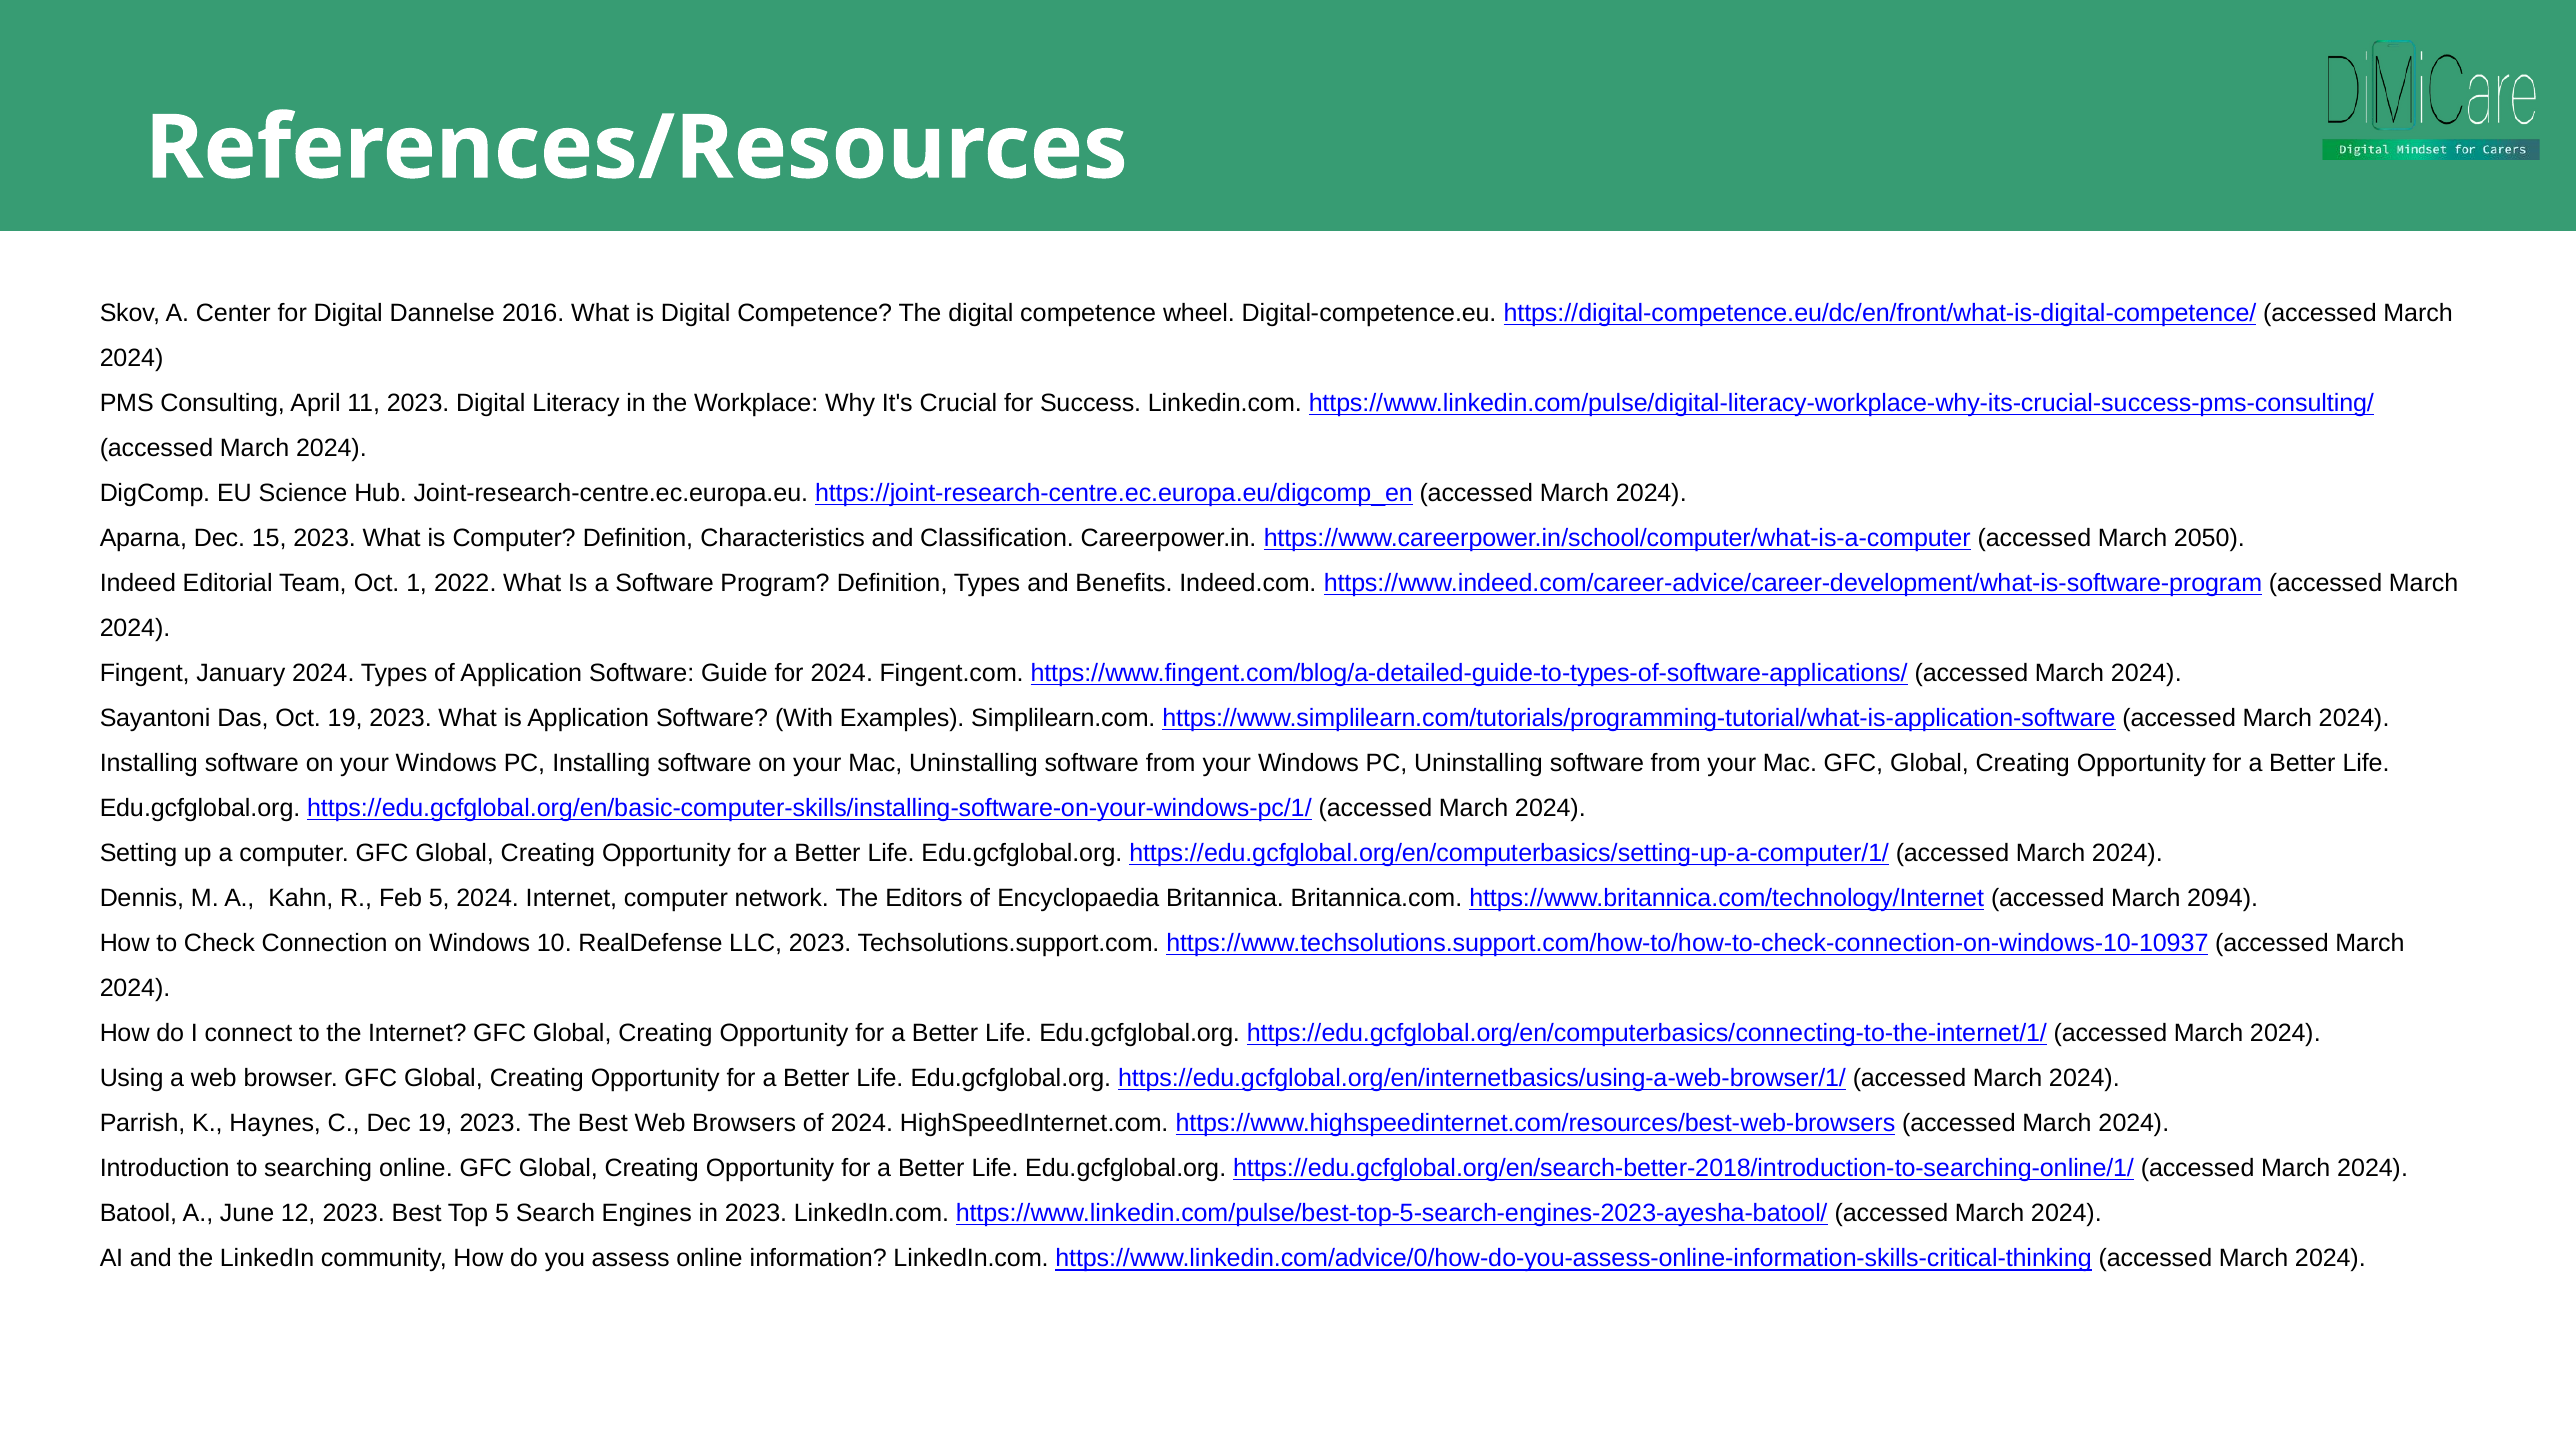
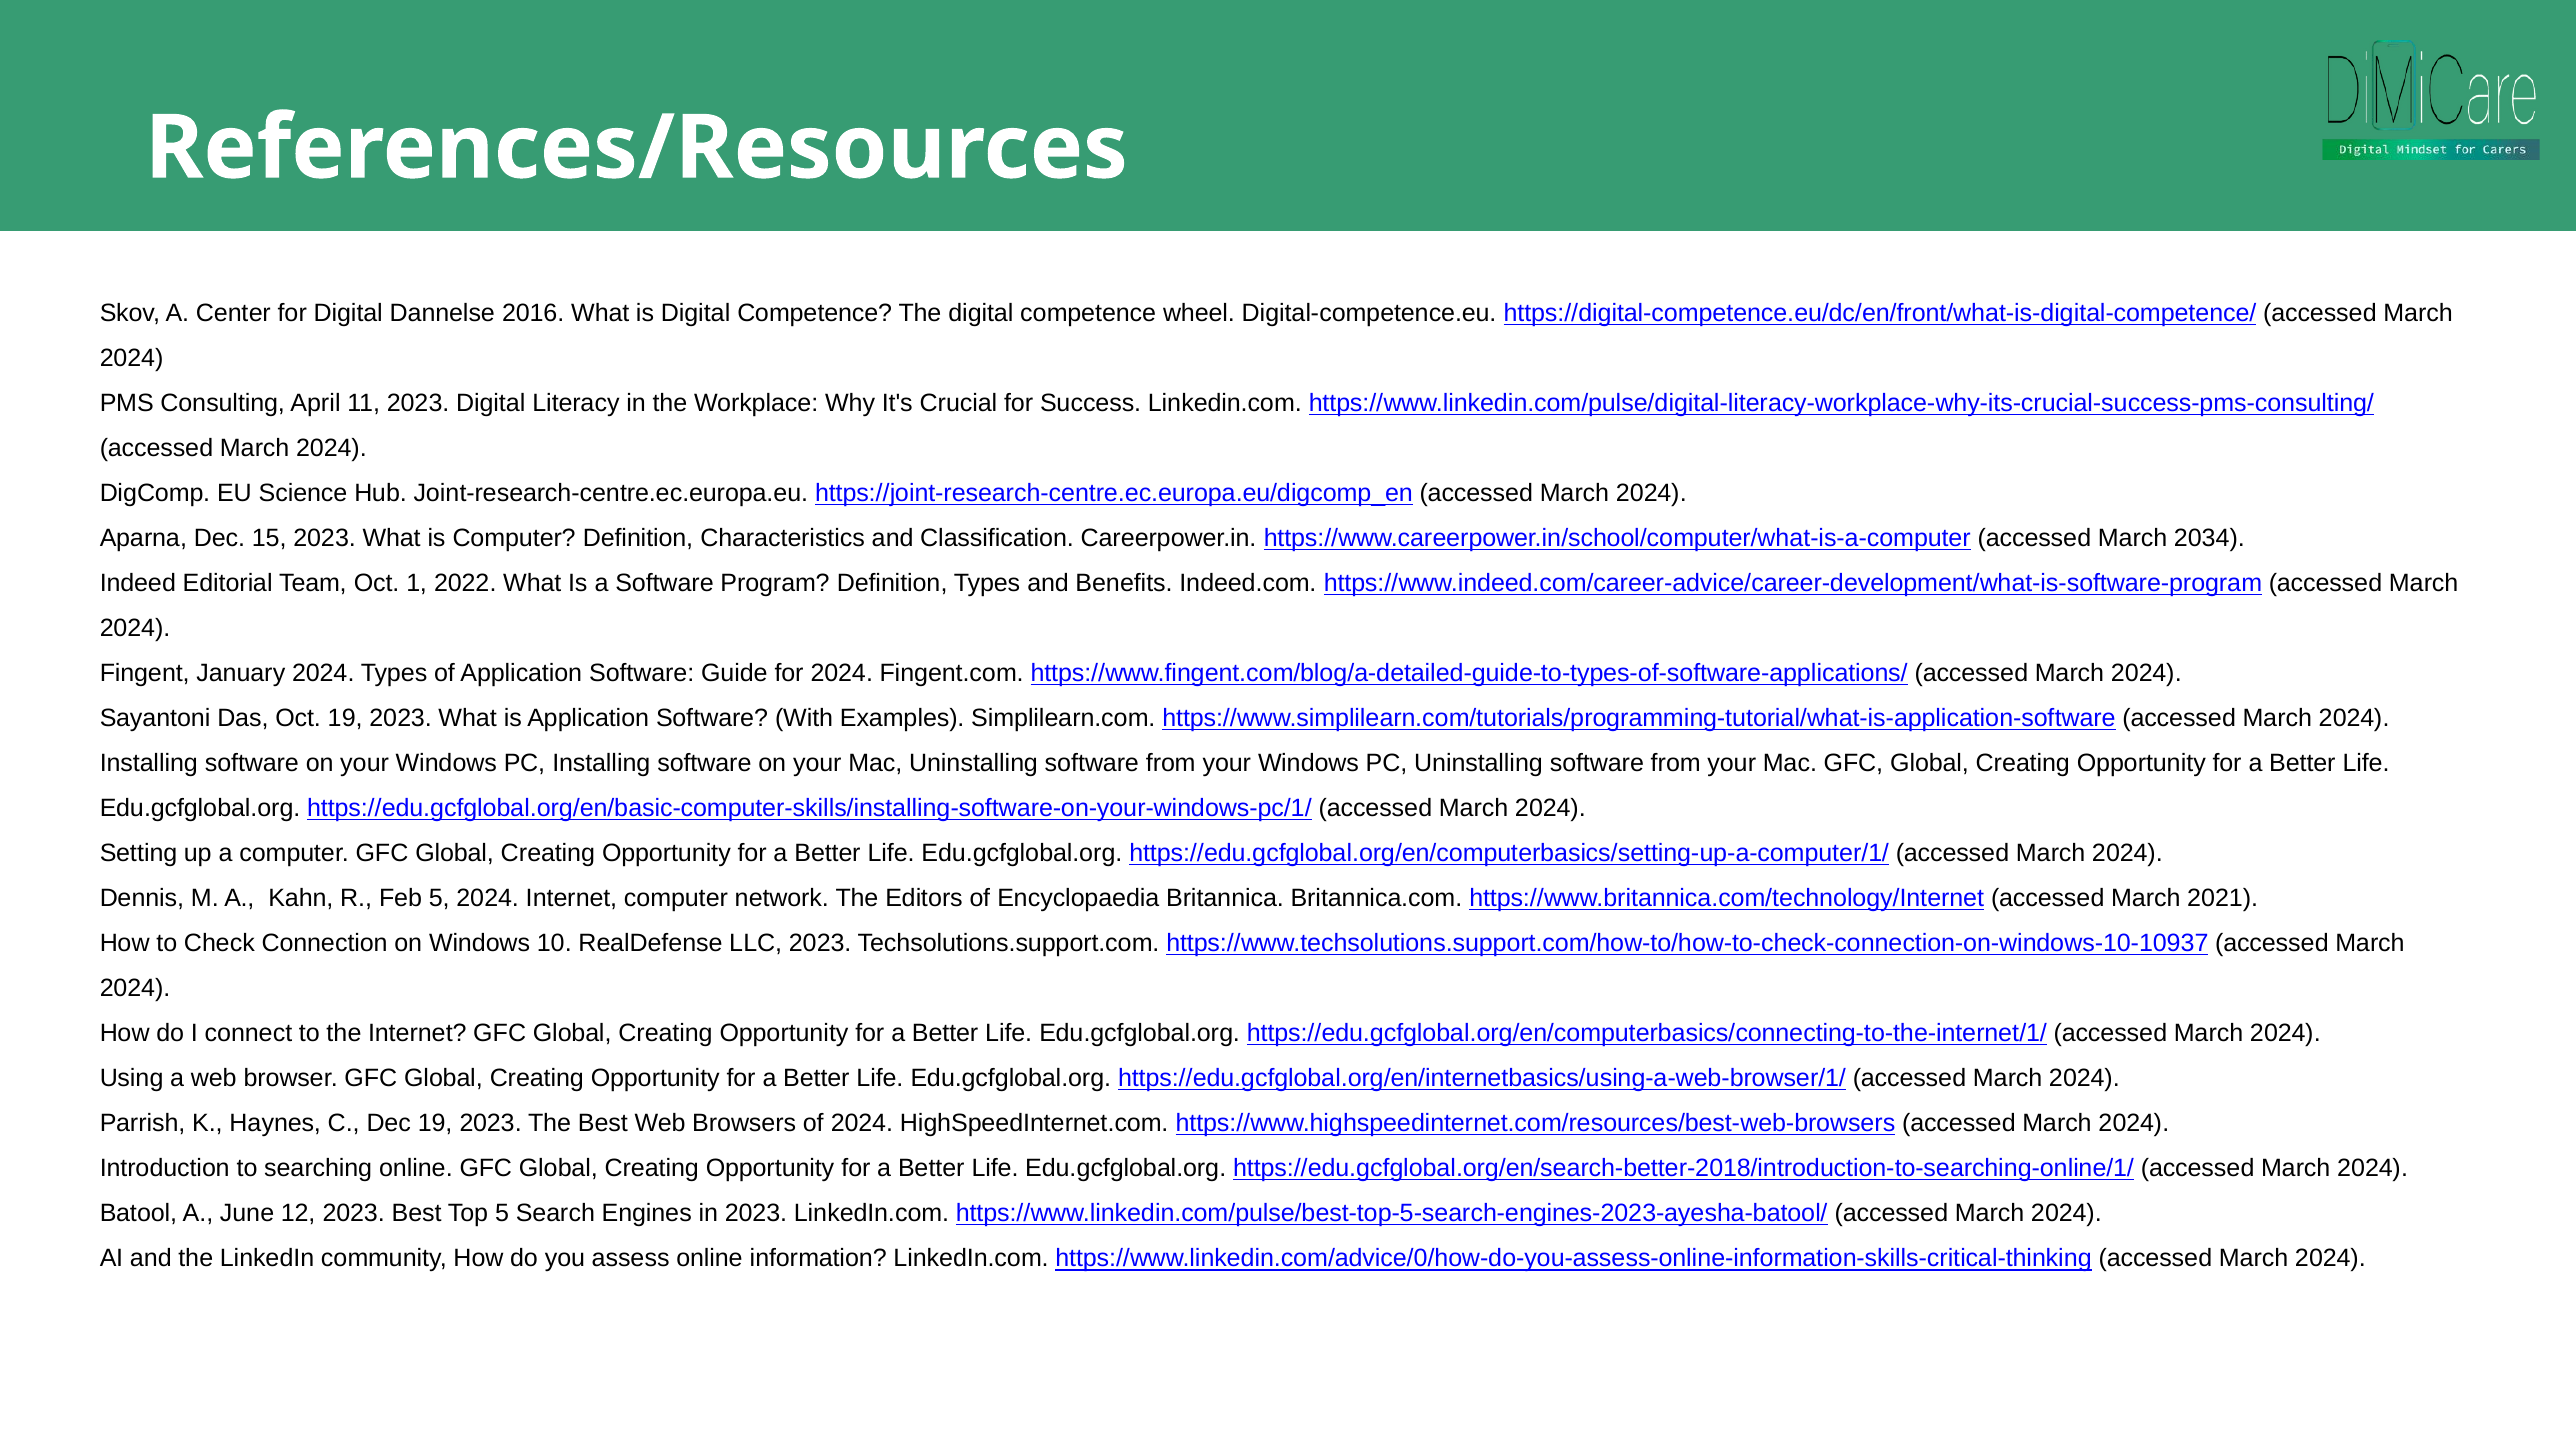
2050: 2050 -> 2034 (2209, 538)
2094: 2094 -> 2021 (2223, 899)
